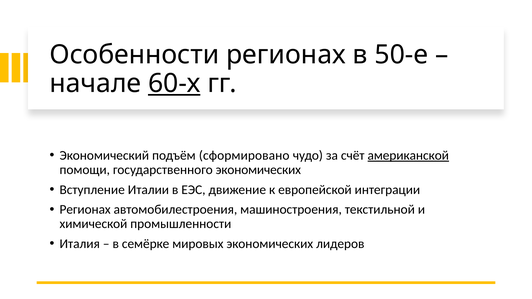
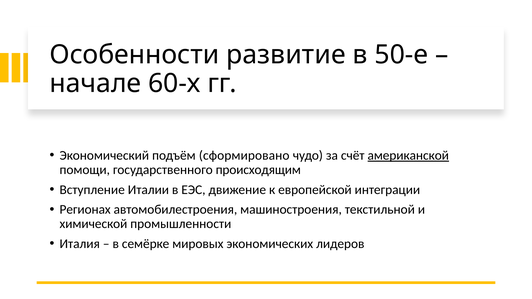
Особенности регионах: регионах -> развитие (286, 55)
60-х underline: present -> none (174, 83)
государственного экономических: экономических -> происходящим (258, 170)
